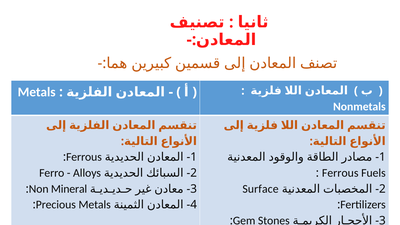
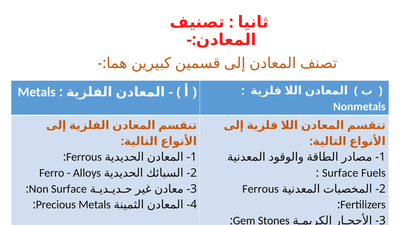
Ferrous: Ferrous -> Surface (340, 173)
Non Mineral: Mineral -> Surface (69, 189)
Surface: Surface -> Ferrous (261, 189)
